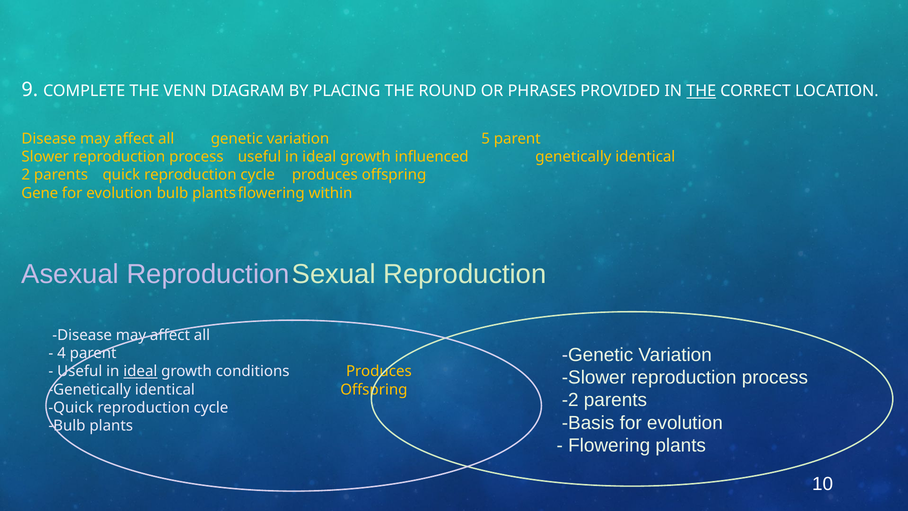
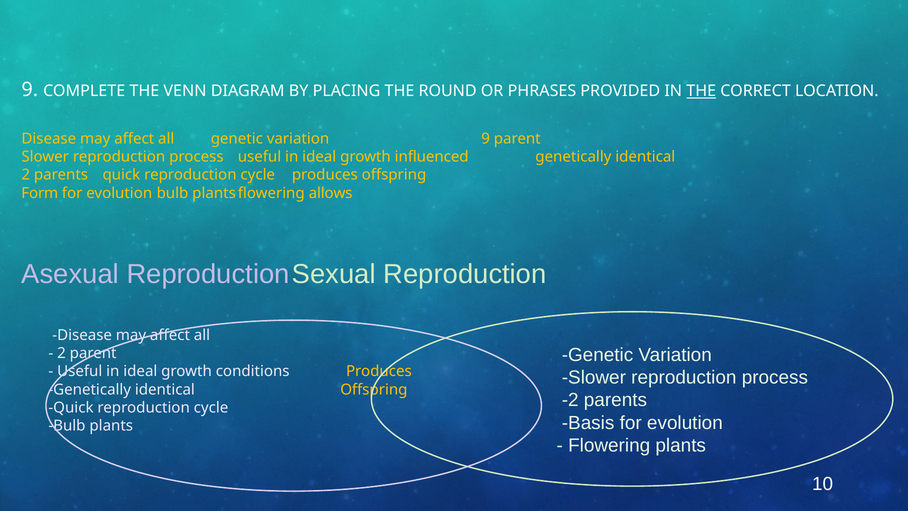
variation 5: 5 -> 9 (486, 139)
Gene: Gene -> Form (40, 193)
within: within -> allows (331, 193)
4: 4 -> 2 (61, 353)
ideal underline: present -> none (140, 371)
